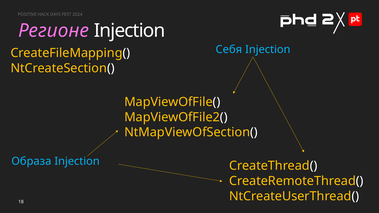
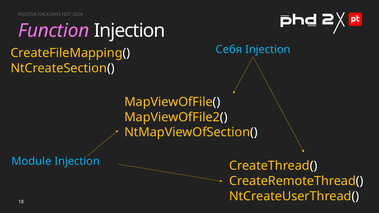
Регионе: Регионе -> Function (54, 31)
Образа: Образа -> Module (31, 161)
